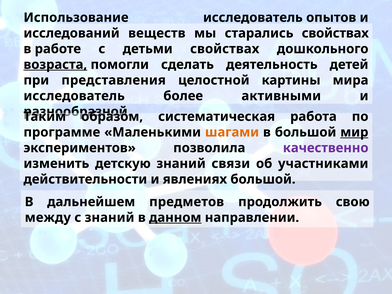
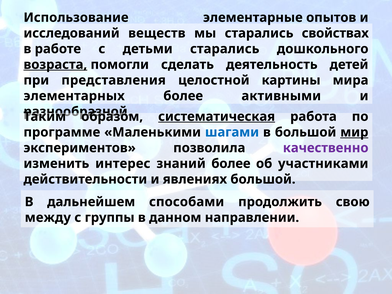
Использование исследователь: исследователь -> элементарные (253, 18)
детьми свойствах: свойствах -> старались (225, 49)
исследователь: исследователь -> элементарных (74, 96)
систематическая underline: none -> present (217, 117)
шагами colour: orange -> blue (232, 132)
детскую: детскую -> интерес (123, 164)
знаний связи: связи -> более (231, 164)
предметов: предметов -> способами (187, 202)
с знаний: знаний -> группы (110, 218)
данном underline: present -> none (175, 218)
